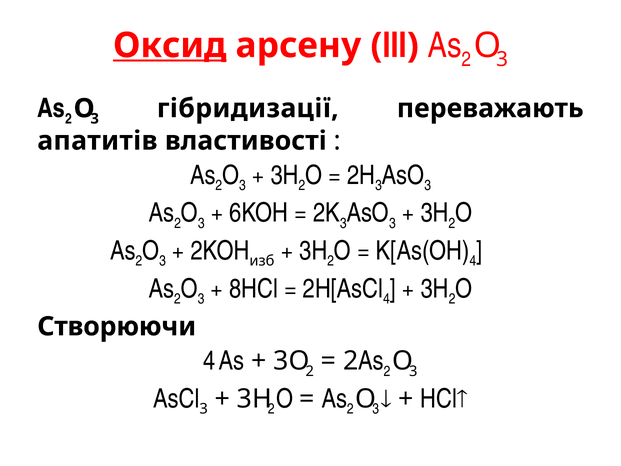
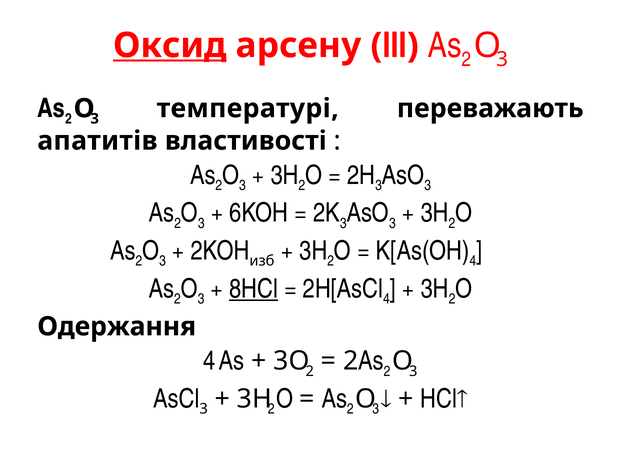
гібридизації: гібридизації -> температурі (248, 108)
8HCl underline: none -> present (254, 289)
Створюючи: Створюючи -> Одержання (117, 326)
